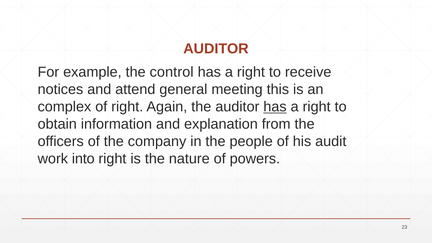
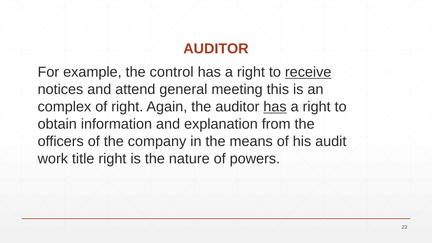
receive underline: none -> present (308, 72)
people: people -> means (251, 141)
into: into -> title (83, 159)
